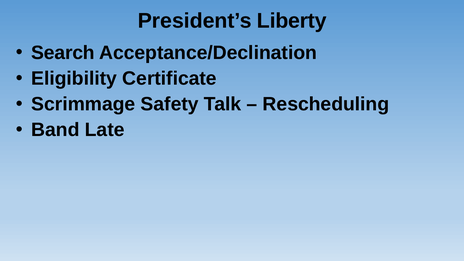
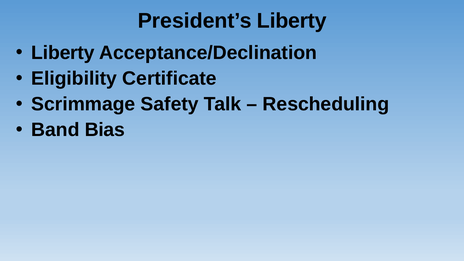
Search: Search -> Liberty (63, 53)
Late: Late -> Bias (105, 130)
